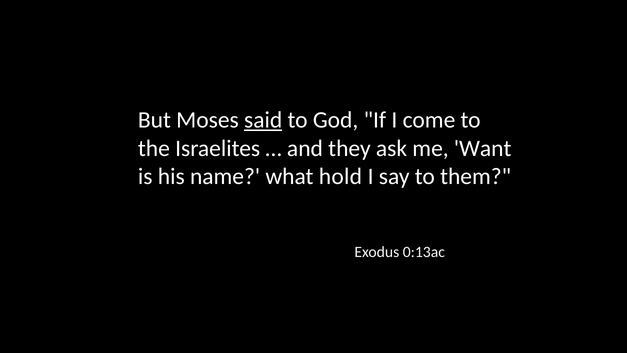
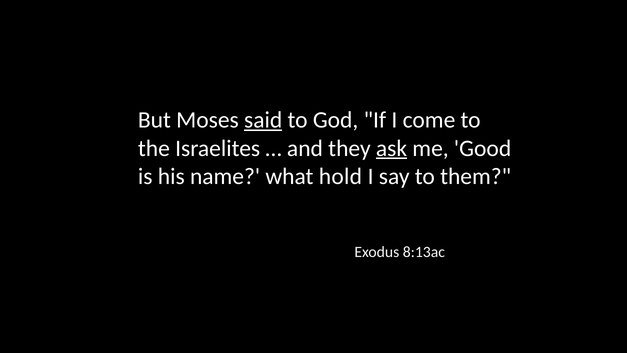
ask underline: none -> present (391, 148)
Want: Want -> Good (483, 148)
0:13ac: 0:13ac -> 8:13ac (424, 252)
